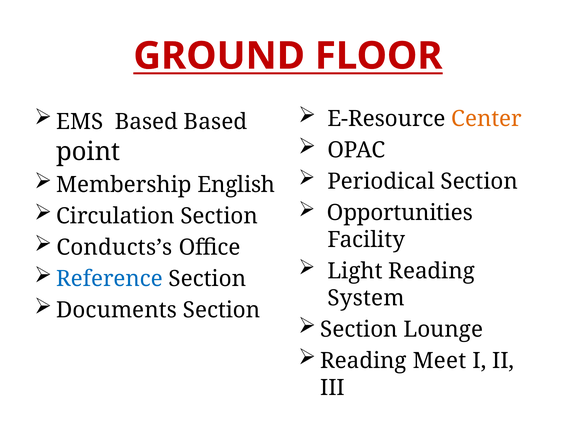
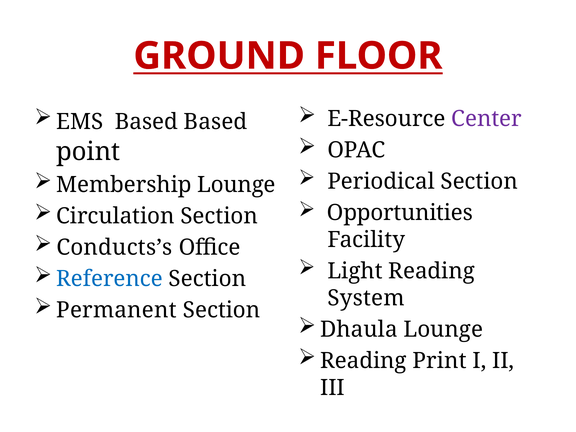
Center colour: orange -> purple (487, 119)
Membership English: English -> Lounge (236, 185)
Documents: Documents -> Permanent (117, 310)
Section: Section -> Dhaula (359, 329)
Meet: Meet -> Print (440, 361)
